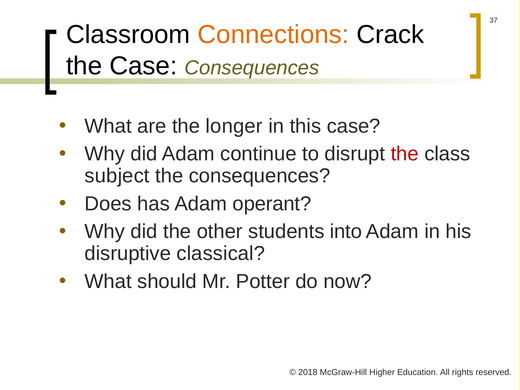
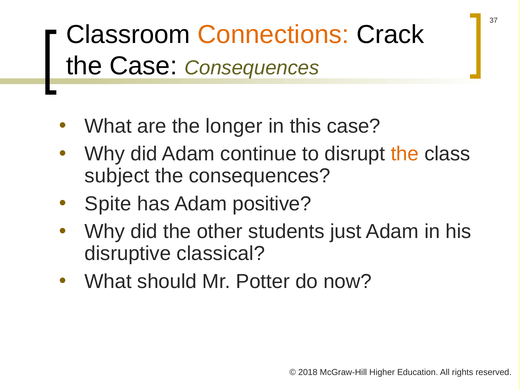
the colour: red -> orange (405, 154)
Does: Does -> Spite (108, 204)
operant: operant -> positive (272, 204)
into: into -> just (346, 232)
